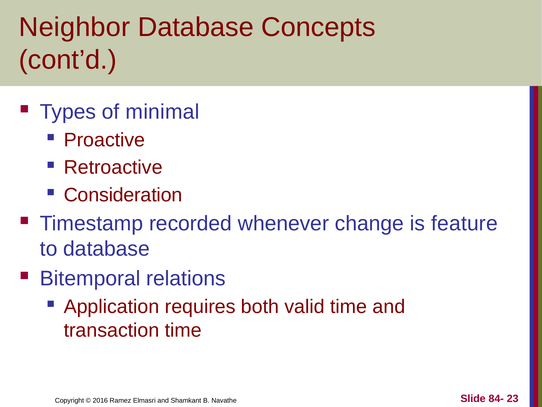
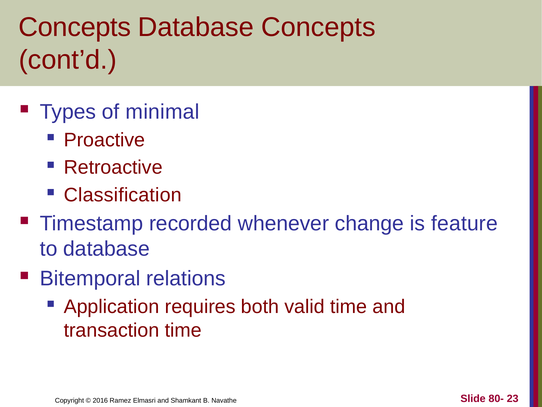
Neighbor: Neighbor -> Concepts (75, 27)
Consideration: Consideration -> Classification (123, 195)
84-: 84- -> 80- (496, 398)
